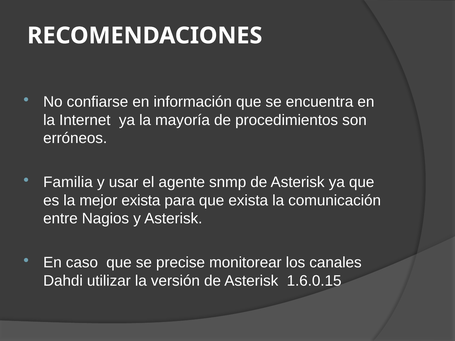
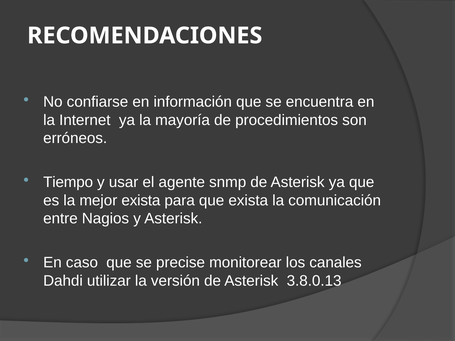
Familia: Familia -> Tiempo (68, 182)
1.6.0.15: 1.6.0.15 -> 3.8.0.13 (314, 281)
